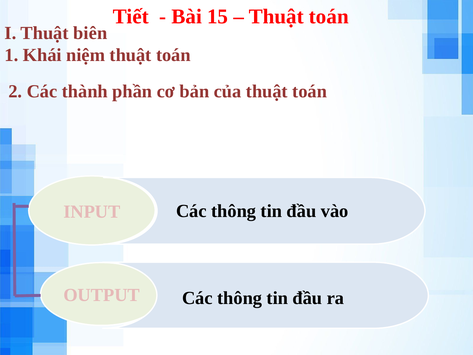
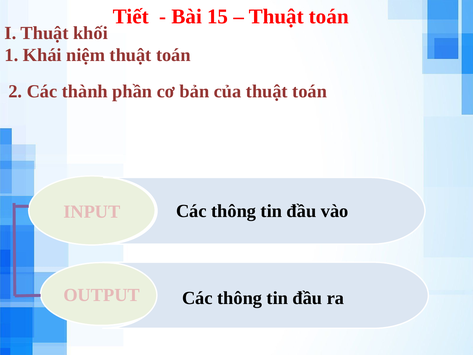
biên: biên -> khối (90, 33)
